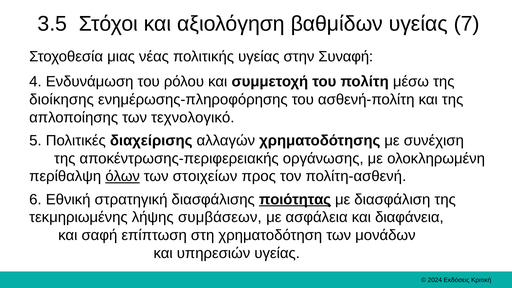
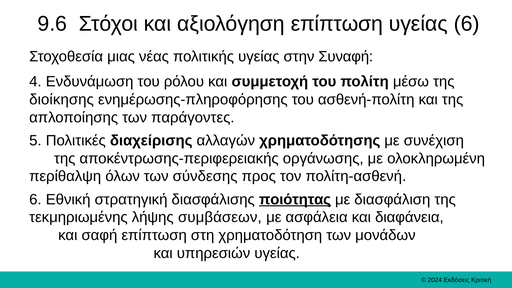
3.5: 3.5 -> 9.6 (52, 24)
αξιολόγηση βαθμίδων: βαθμίδων -> επίπτωση (337, 24)
υγείας 7: 7 -> 6 (467, 24)
τεχνολογικό: τεχνολογικό -> παράγοντες (193, 117)
όλων underline: present -> none (123, 176)
στοιχείων: στοιχείων -> σύνδεσης (205, 176)
